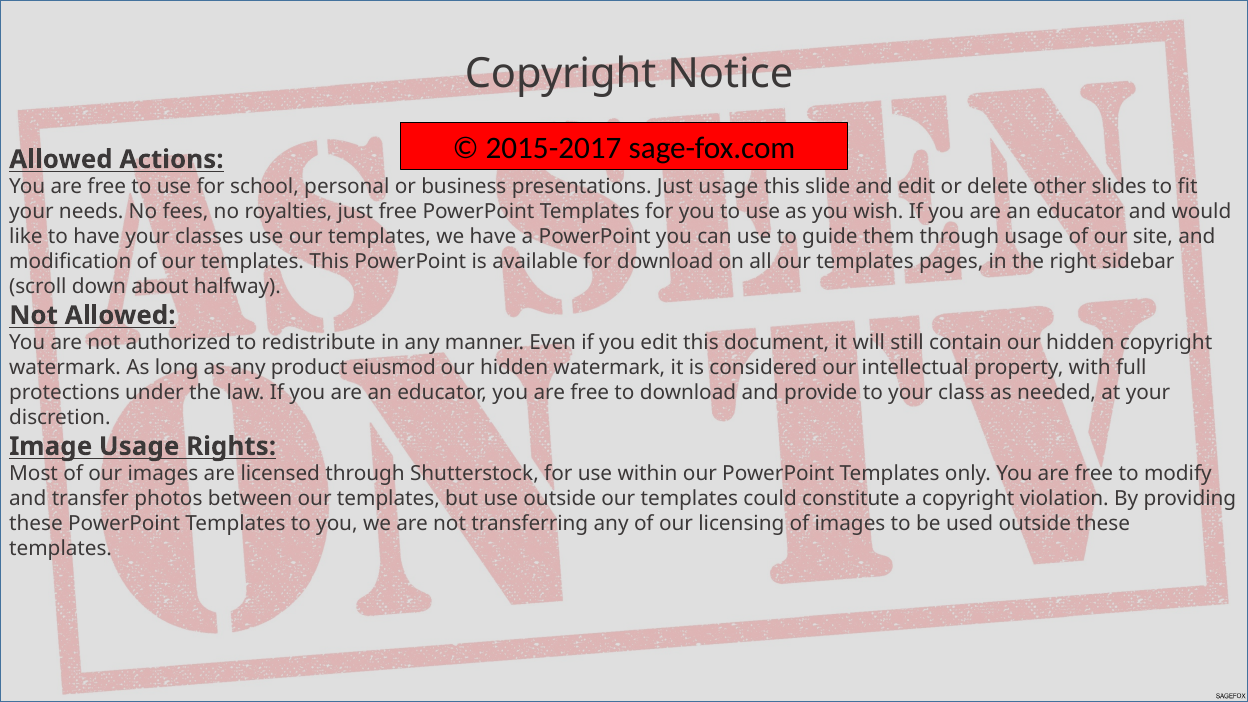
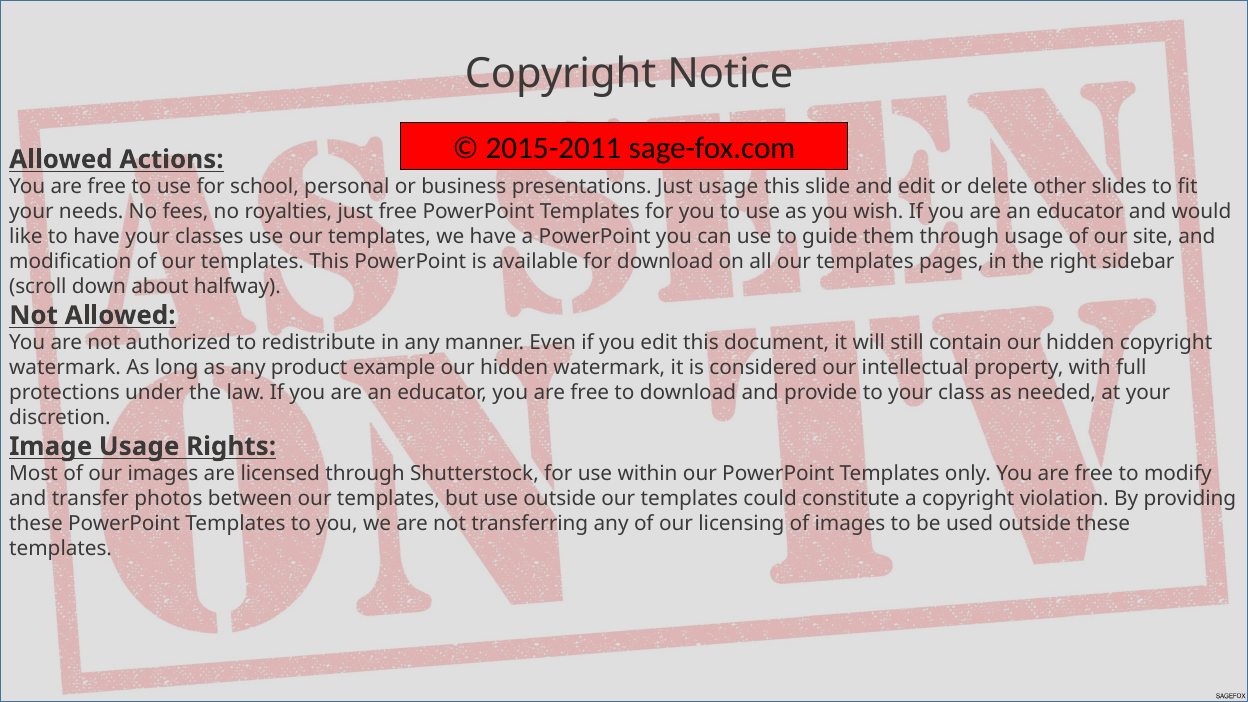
2015-2017: 2015-2017 -> 2015-2011 (554, 148)
eiusmod: eiusmod -> example (394, 368)
